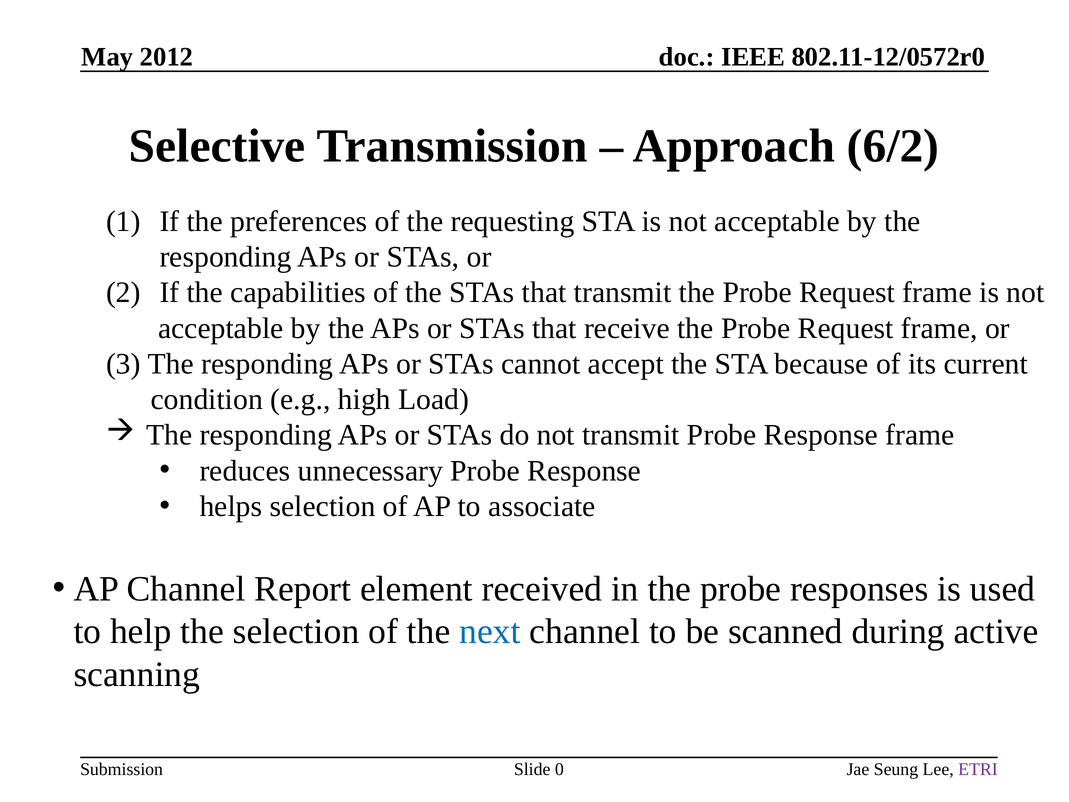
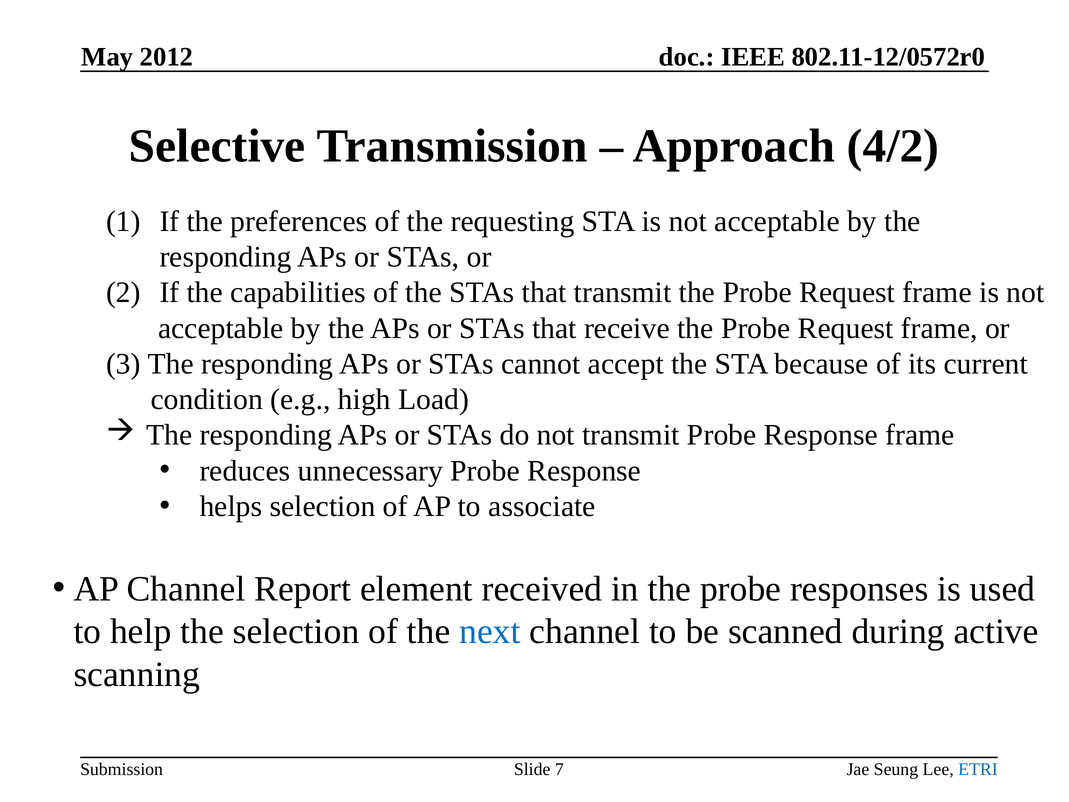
6/2: 6/2 -> 4/2 (893, 146)
ETRI colour: purple -> blue (978, 769)
0: 0 -> 7 (559, 769)
